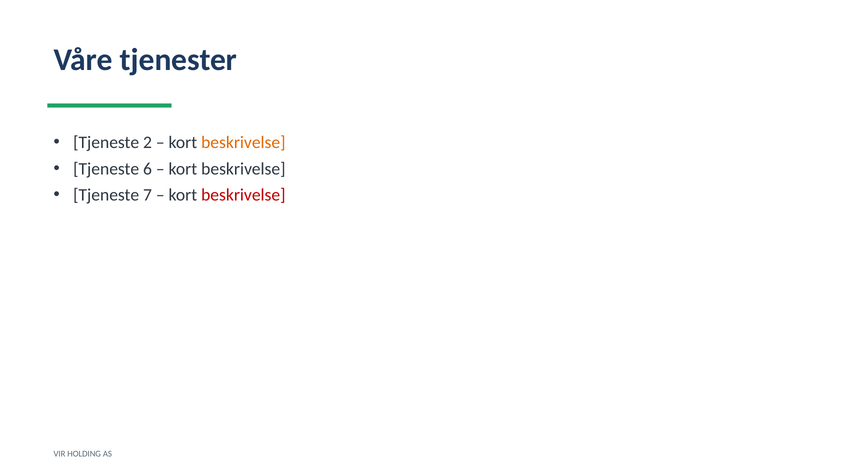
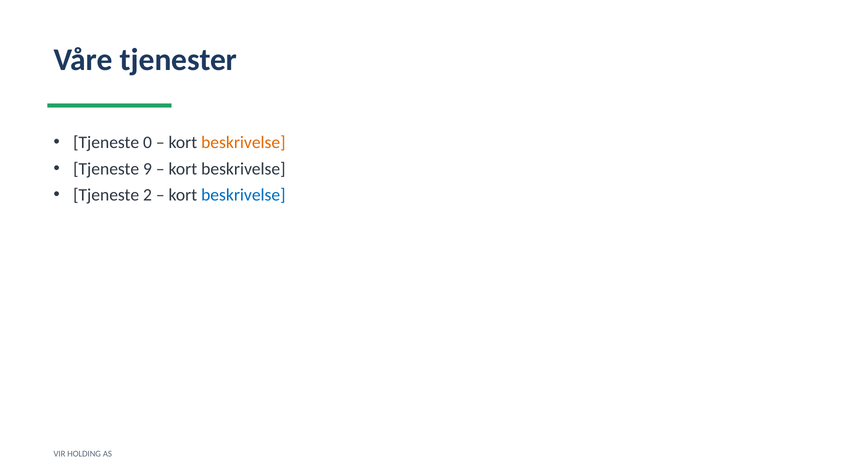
2: 2 -> 0 (147, 142)
6: 6 -> 9 (147, 169)
7: 7 -> 2 (147, 195)
beskrivelse colour: red -> blue (243, 195)
